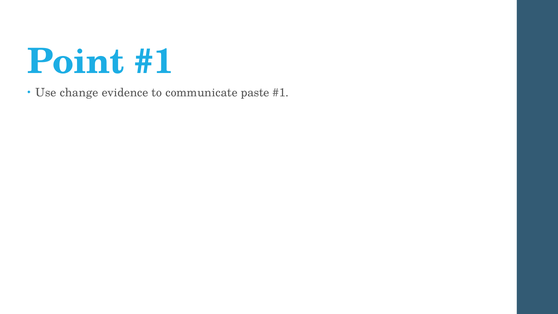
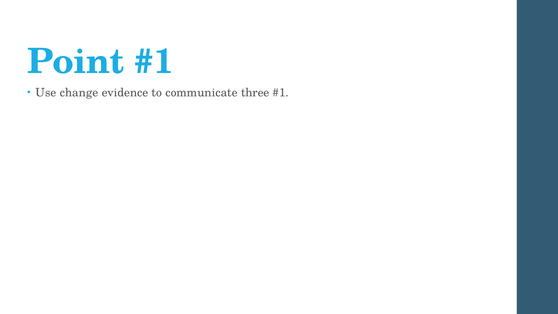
paste: paste -> three (255, 93)
